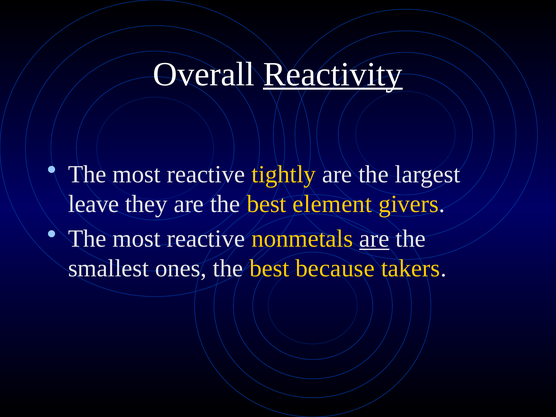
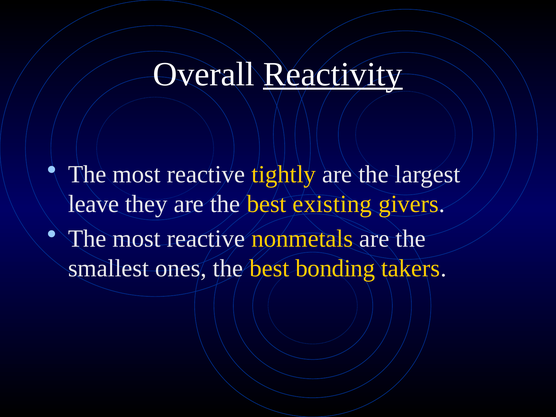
element: element -> existing (332, 204)
are underline: present -> none (374, 239)
because: because -> bonding (335, 268)
